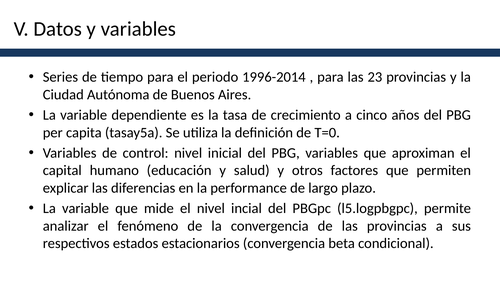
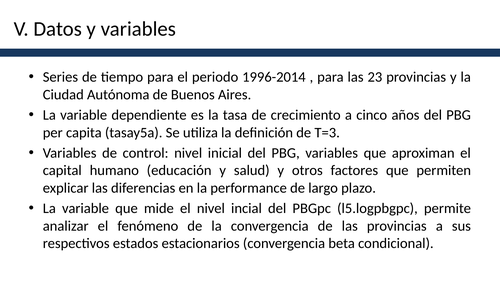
T=0: T=0 -> T=3 (327, 133)
